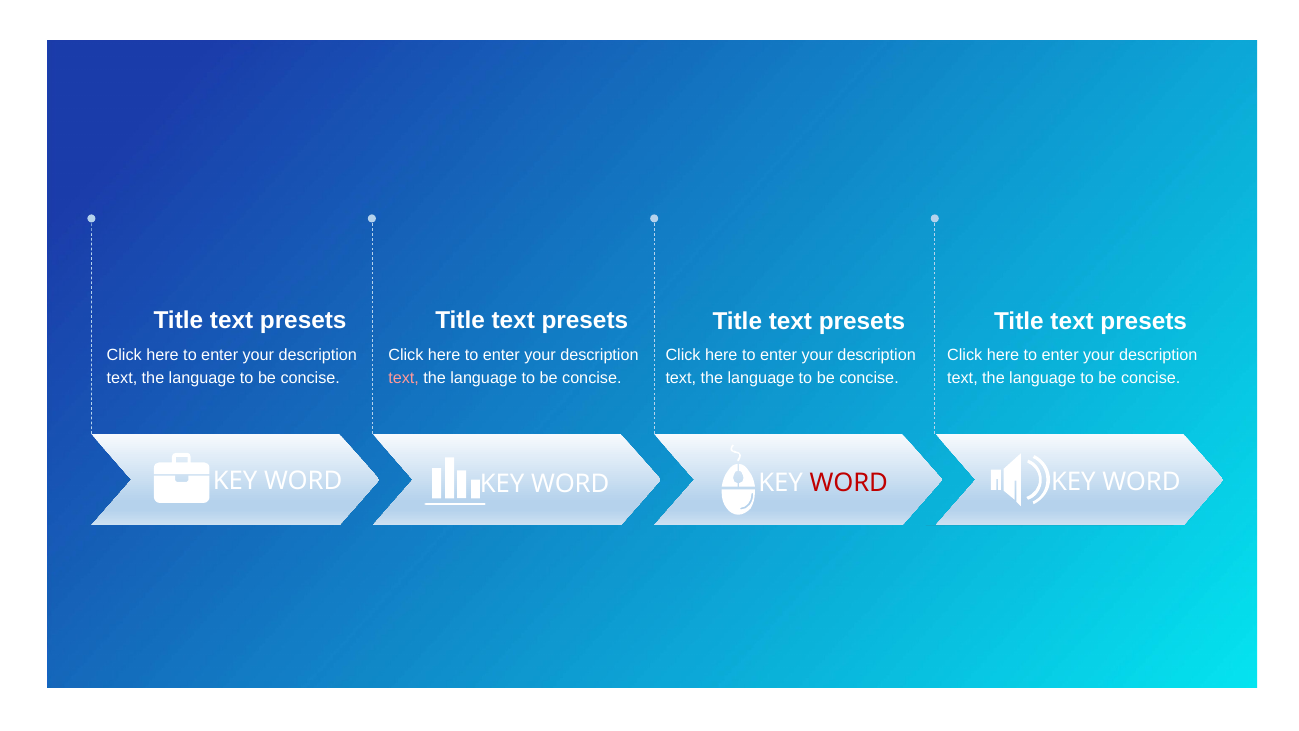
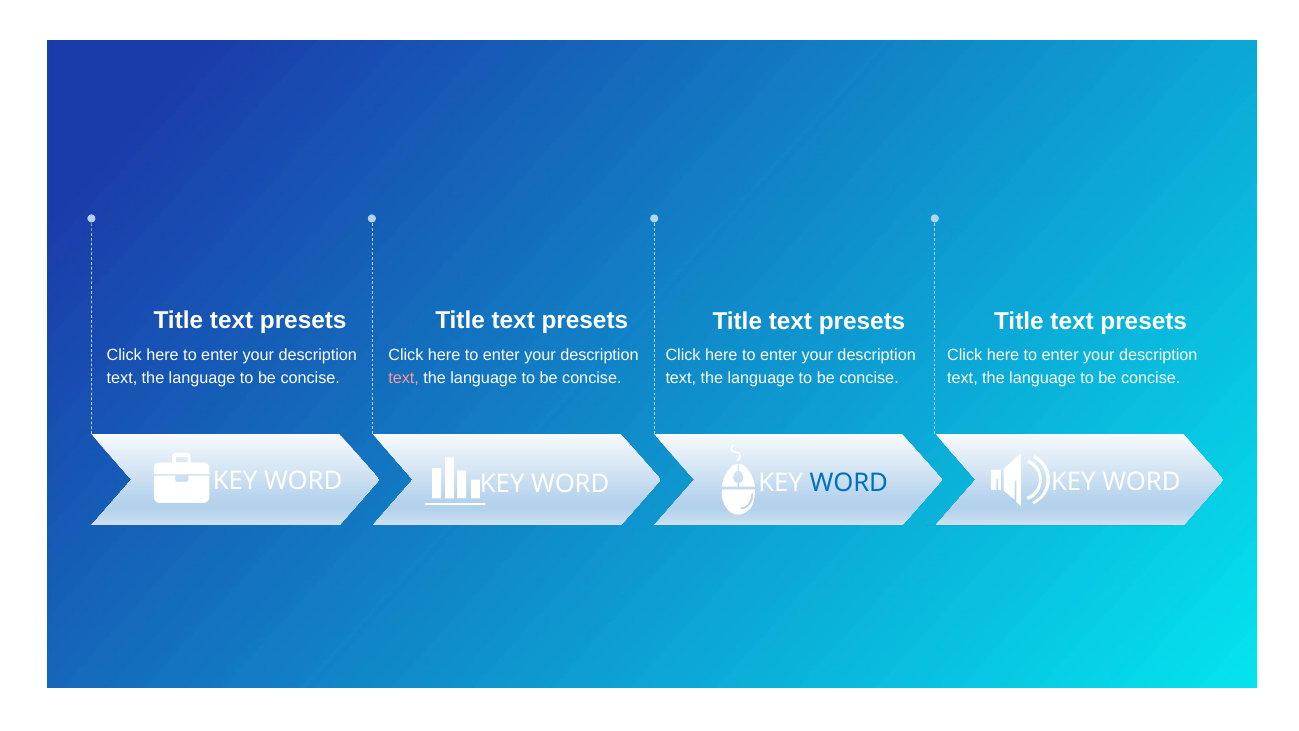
WORD colour: red -> blue (849, 483)
